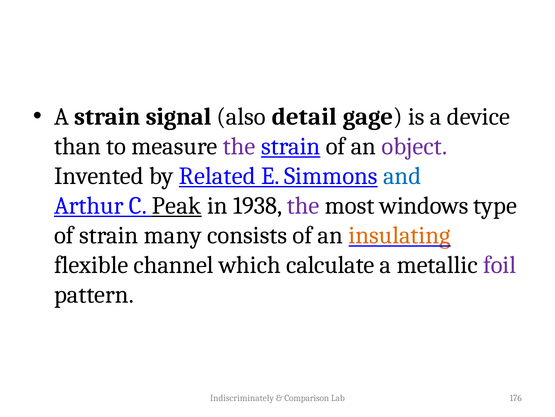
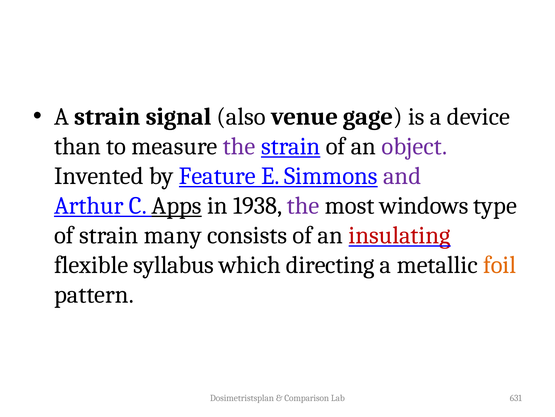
detail: detail -> venue (305, 116)
Related: Related -> Feature (217, 176)
and colour: blue -> purple (402, 176)
Peak: Peak -> Apps (177, 205)
insulating colour: orange -> red (400, 235)
channel: channel -> syllabus (174, 264)
calculate: calculate -> directing (330, 264)
foil colour: purple -> orange (500, 264)
Indiscriminately: Indiscriminately -> Dosimetristsplan (242, 398)
176: 176 -> 631 (516, 398)
